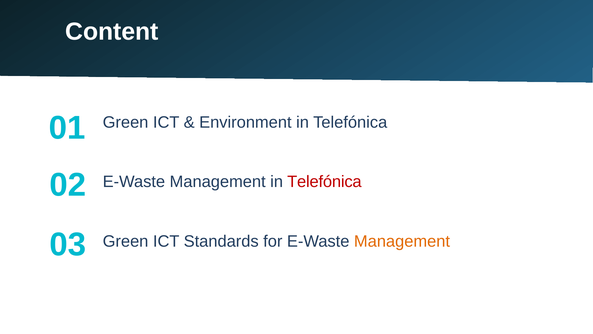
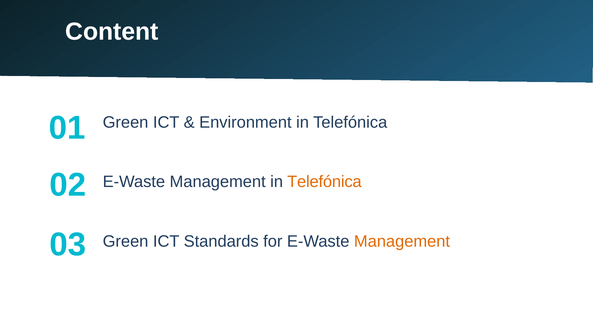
Telefónica colour: red -> orange (324, 182)
